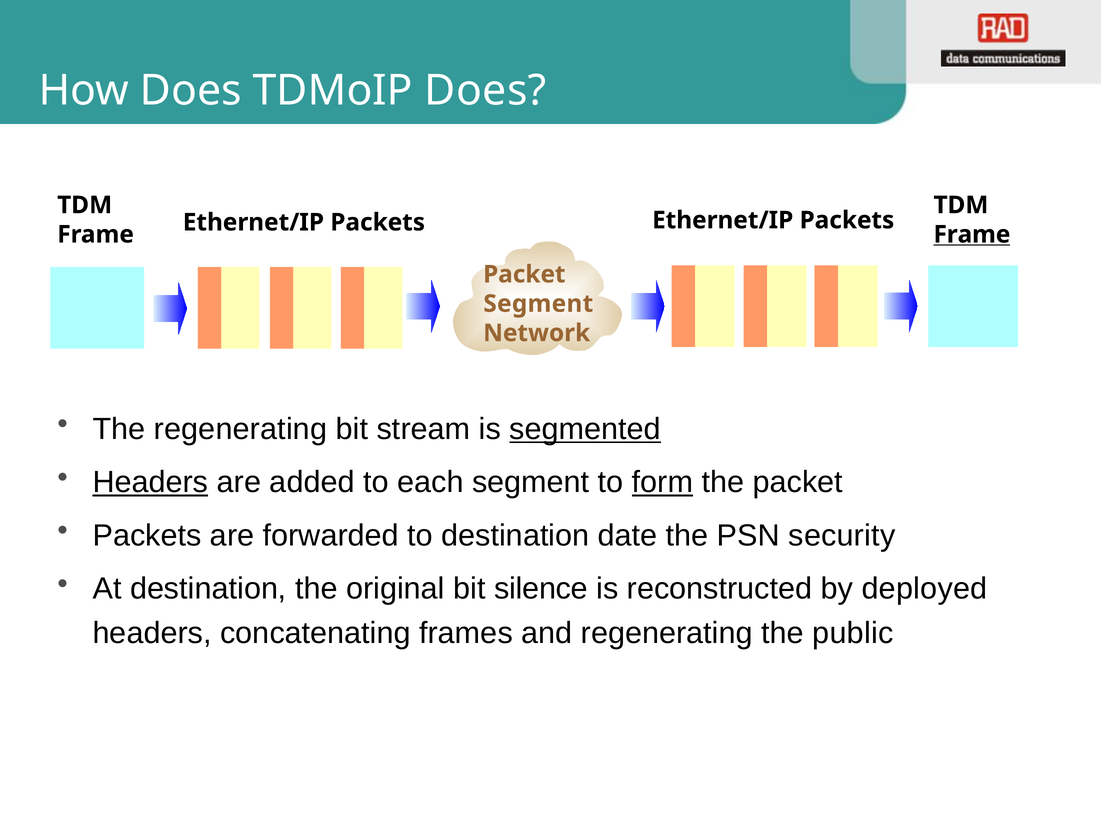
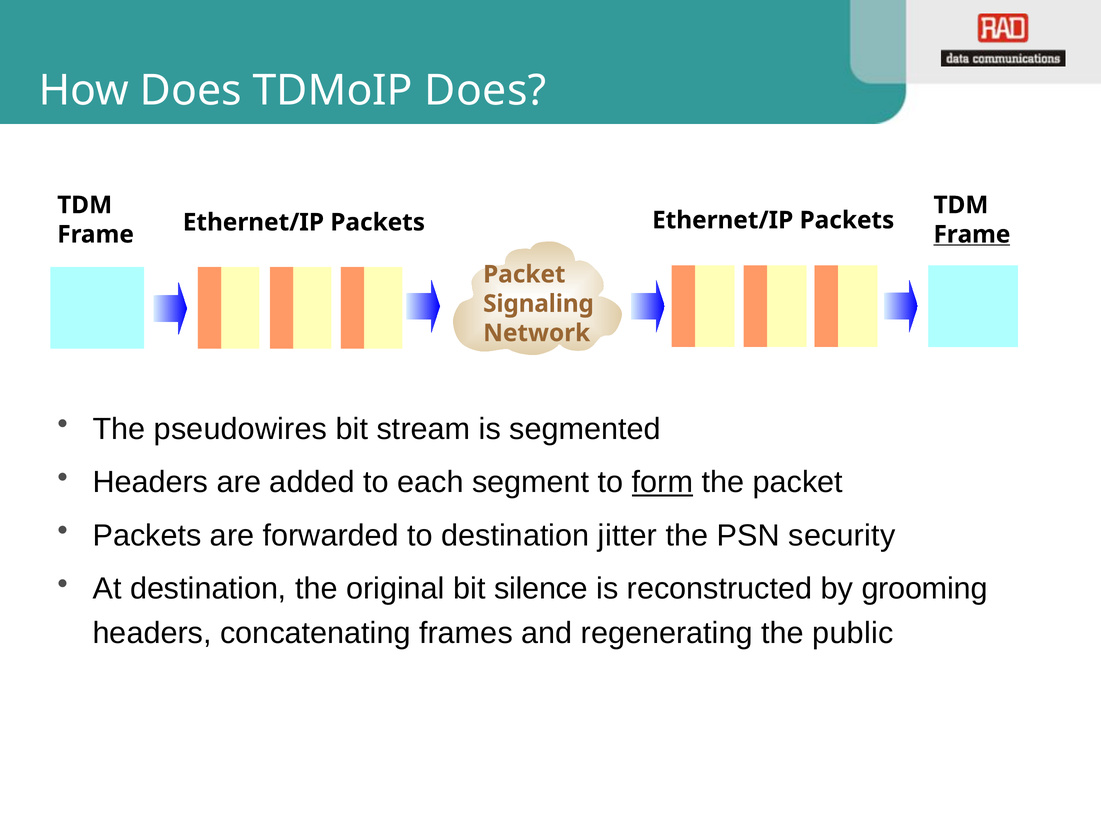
Segment: Segment -> Signaling (538, 304)
The regenerating: regenerating -> pseudowires (240, 429)
segmented underline: present -> none (585, 429)
Headers underline: present -> none (150, 482)
date: date -> jitter (628, 535)
deployed: deployed -> grooming (925, 589)
